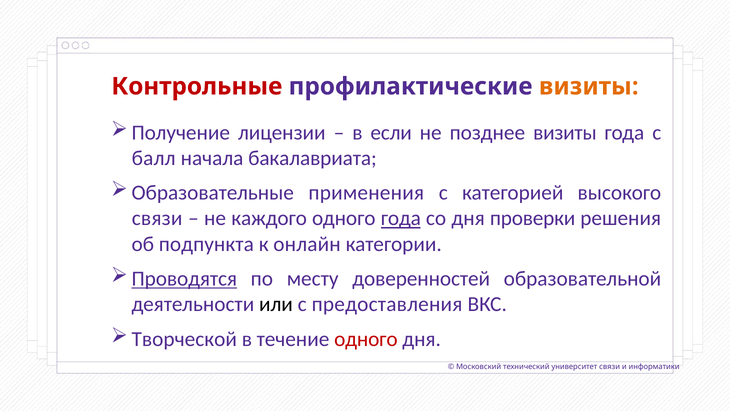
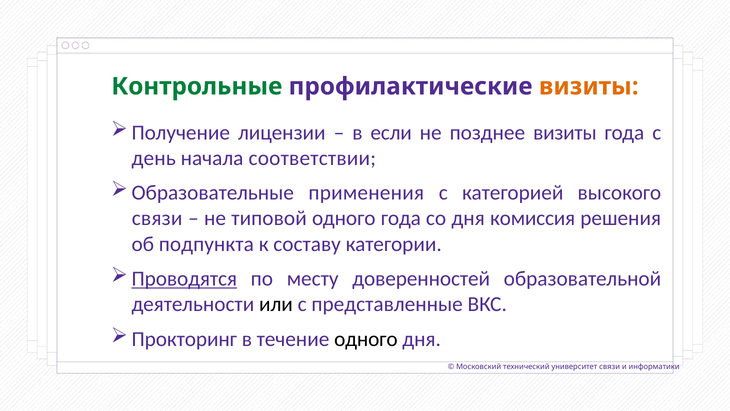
Контрольные colour: red -> green (197, 86)
балл: балл -> день (154, 158)
бакалавриата: бакалавриата -> соответствии (312, 158)
каждого: каждого -> типовой (269, 218)
года underline: present -> none (401, 218)
проверки: проверки -> комиссия (533, 218)
онлайн: онлайн -> составу (307, 244)
предоставления: предоставления -> представленные (387, 304)
Творческой: Творческой -> Прокторинг (184, 339)
одного colour: red -> black (366, 339)
